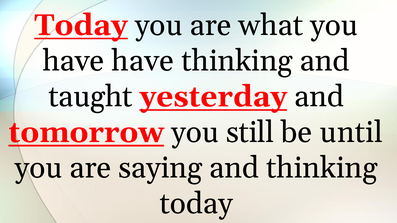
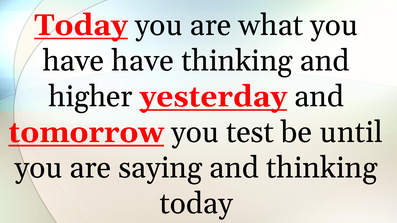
taught: taught -> higher (90, 97)
still: still -> test (250, 132)
